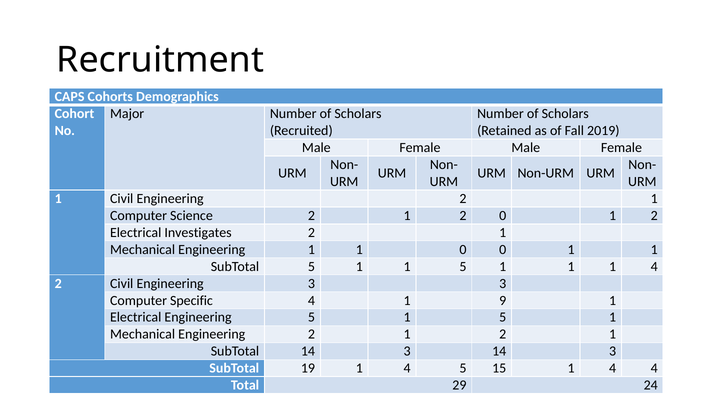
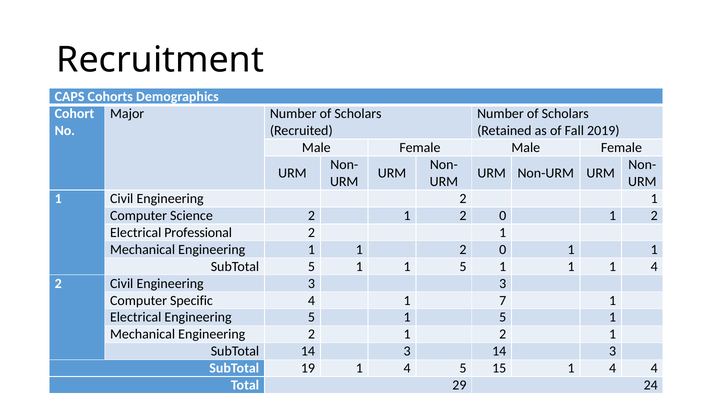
Investigates: Investigates -> Professional (198, 233)
1 1 0: 0 -> 2 (463, 250)
9: 9 -> 7 (503, 301)
